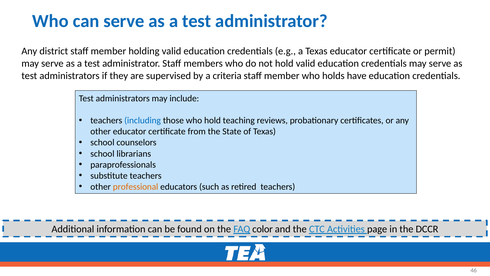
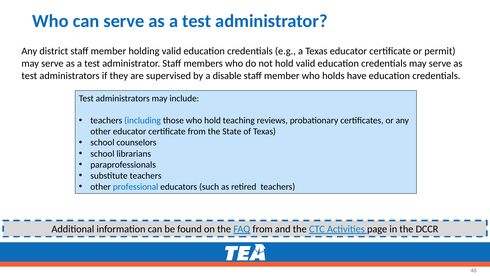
criteria: criteria -> disable (227, 76)
professional colour: orange -> blue (136, 187)
FAQ color: color -> from (263, 229)
